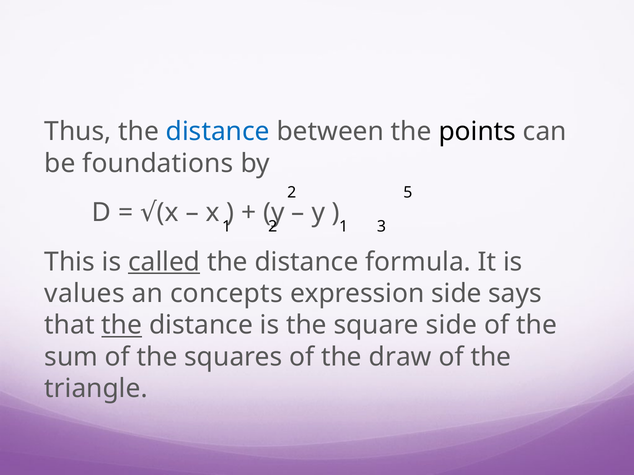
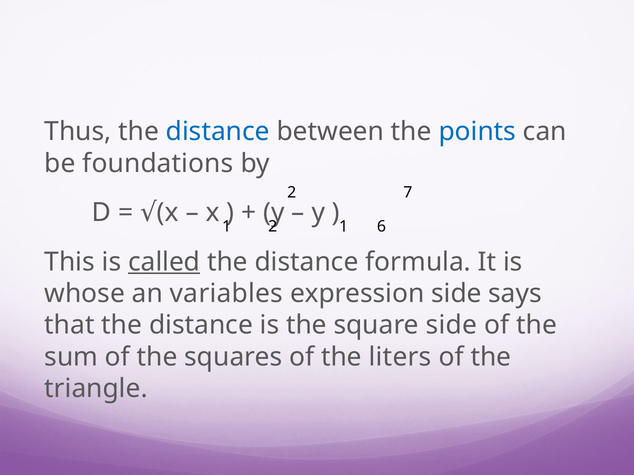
points colour: black -> blue (477, 132)
5: 5 -> 7 (408, 193)
3: 3 -> 6 (382, 227)
values: values -> whose (85, 294)
concepts: concepts -> variables (226, 294)
the underline: present -> none (122, 326)
draw: draw -> liters (400, 357)
